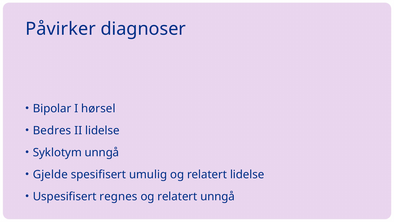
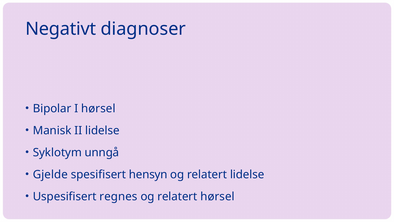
Påvirker: Påvirker -> Negativt (61, 29)
Bedres: Bedres -> Manisk (52, 130)
umulig: umulig -> hensyn (148, 174)
relatert unngå: unngå -> hørsel (217, 196)
